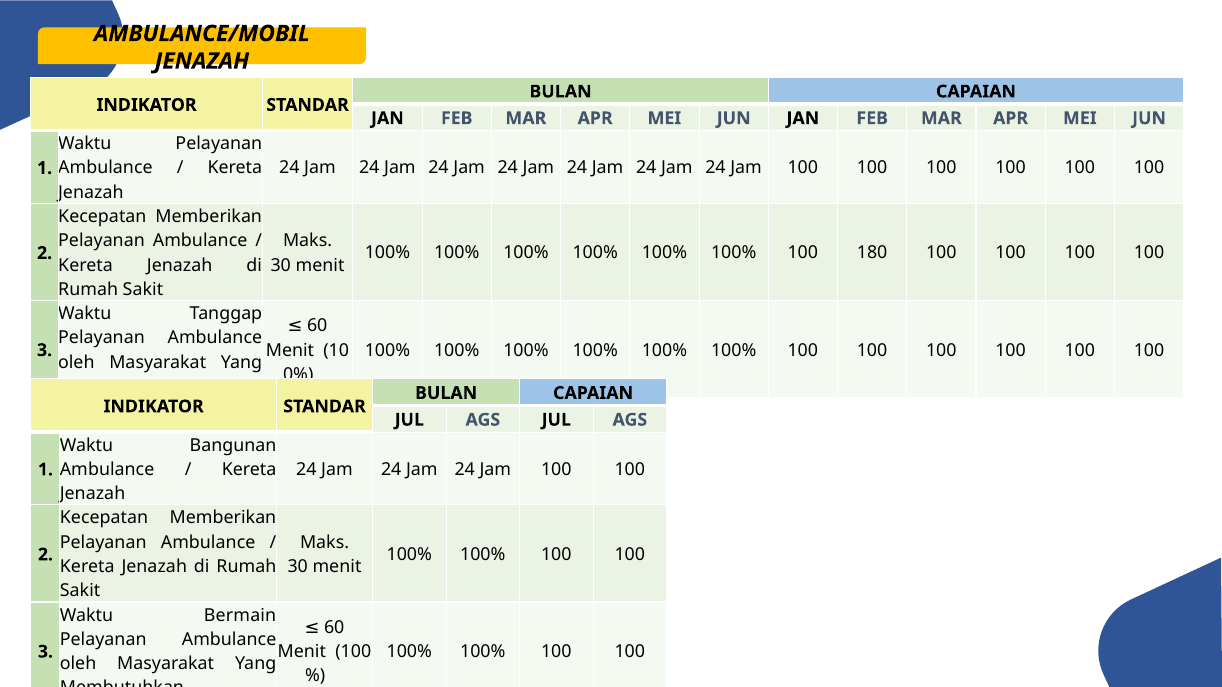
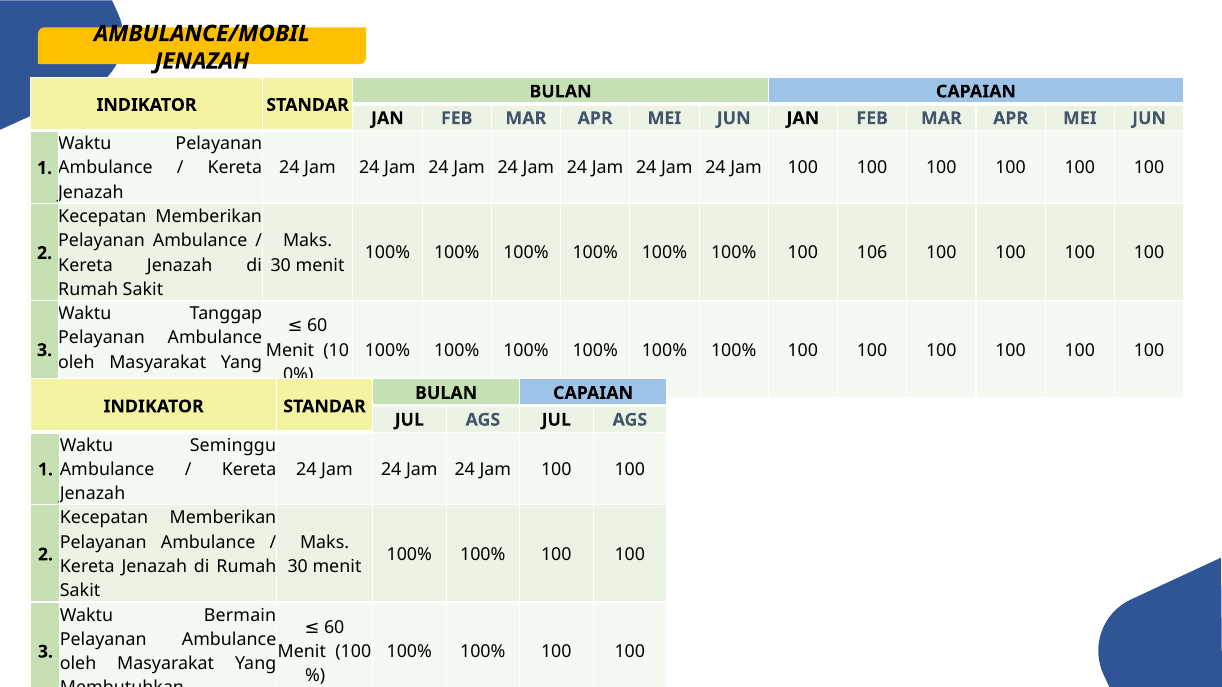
180: 180 -> 106 (872, 253)
Bangunan: Bangunan -> Seminggu (233, 446)
